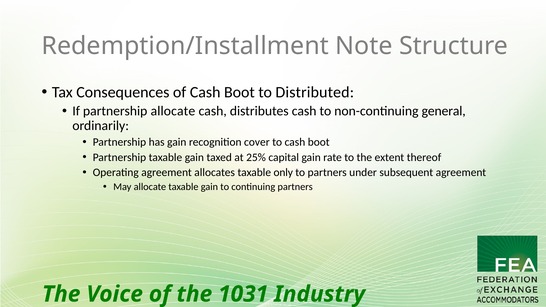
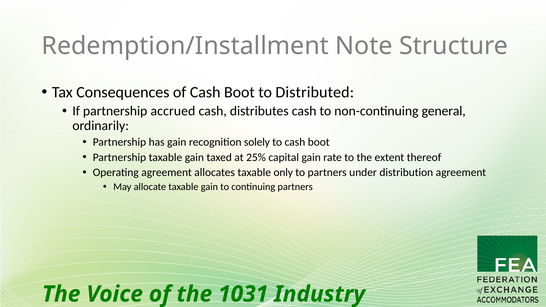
partnership allocate: allocate -> accrued (173, 111)
cover: cover -> solely (257, 142)
subsequent: subsequent -> distribution (406, 172)
